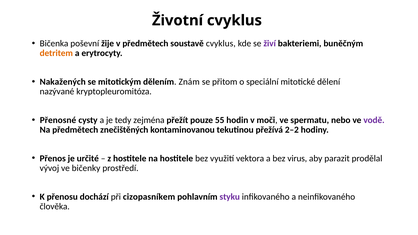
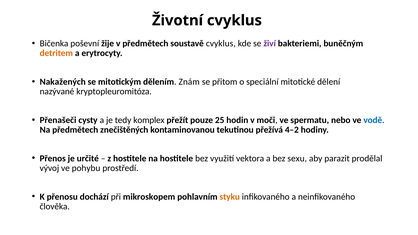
Přenosné: Přenosné -> Přenašeči (58, 120)
zejména: zejména -> komplex (149, 120)
55: 55 -> 25 (220, 120)
vodě colour: purple -> blue (374, 120)
2–2: 2–2 -> 4–2 (292, 130)
virus: virus -> sexu (297, 158)
bičenky: bičenky -> pohybu (86, 168)
cizopasníkem: cizopasníkem -> mikroskopem (149, 197)
styku colour: purple -> orange (230, 197)
